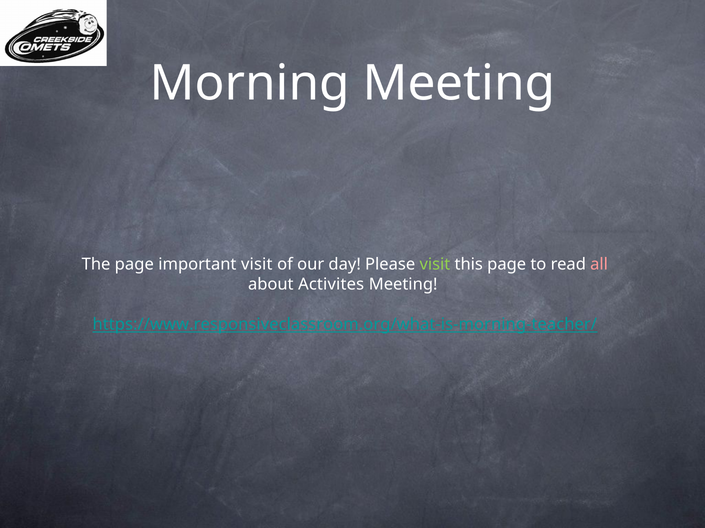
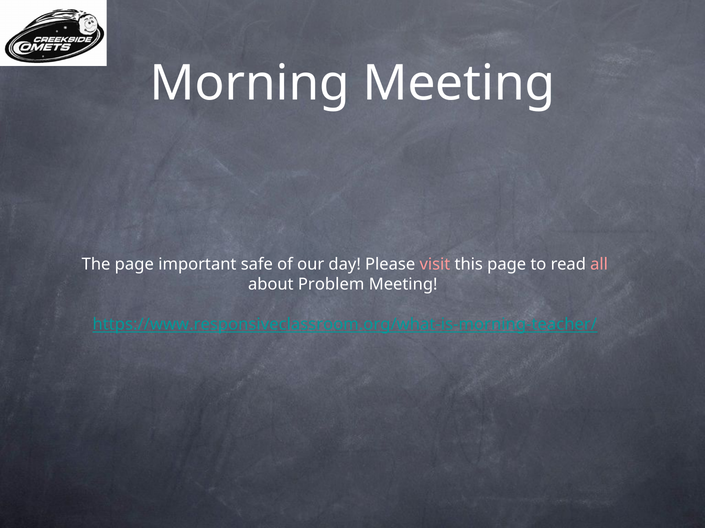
important visit: visit -> safe (257, 265)
visit colour: light green -> pink (435, 265)
Activites: Activites -> Problem (331, 285)
